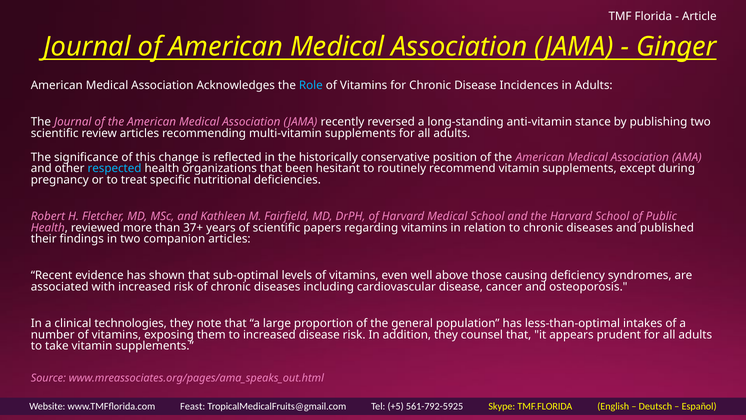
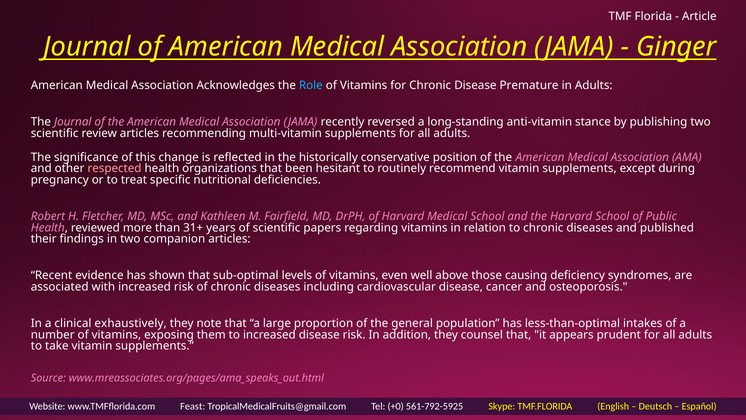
Incidences: Incidences -> Premature (529, 85)
respected colour: light blue -> pink (115, 168)
37+: 37+ -> 31+ (193, 228)
technologies: technologies -> exhaustively (131, 323)
+5: +5 -> +0 (396, 406)
